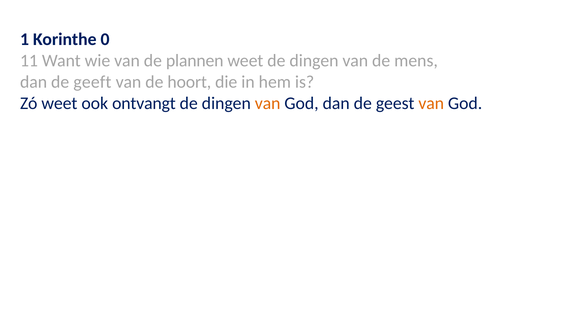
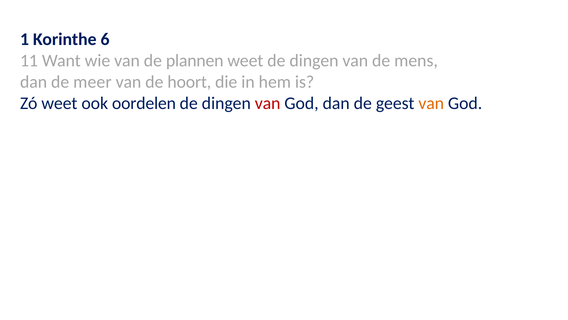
0: 0 -> 6 (105, 39)
geeft: geeft -> meer (92, 82)
ontvangt: ontvangt -> oordelen (144, 103)
van colour: orange -> red (268, 103)
